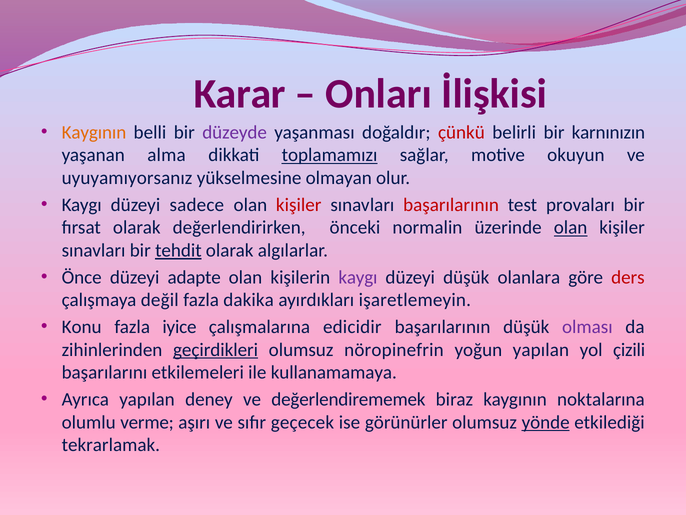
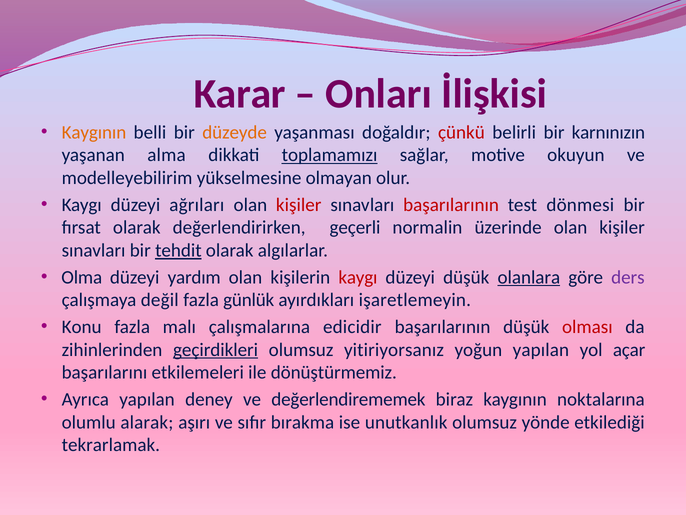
düzeyde colour: purple -> orange (235, 132)
uyuyamıyorsanız: uyuyamıyorsanız -> modelleyebilirim (127, 178)
sadece: sadece -> ağrıları (197, 205)
provaları: provaları -> dönmesi (580, 205)
önceki: önceki -> geçerli (355, 227)
olan underline: present -> none (571, 227)
Önce: Önce -> Olma (82, 277)
adapte: adapte -> yardım (194, 277)
kaygı colour: purple -> red (358, 277)
olanlara underline: none -> present (529, 277)
ders colour: red -> purple (628, 277)
dakika: dakika -> günlük (249, 300)
iyice: iyice -> malı (179, 327)
olması colour: purple -> red (587, 327)
nöropinefrin: nöropinefrin -> yitiriyorsanız (394, 349)
çizili: çizili -> açar (629, 349)
kullanamamaya: kullanamamaya -> dönüştürmemiz (334, 372)
verme: verme -> alarak (147, 422)
geçecek: geçecek -> bırakma (302, 422)
görünürler: görünürler -> unutkanlık (406, 422)
yönde underline: present -> none (546, 422)
